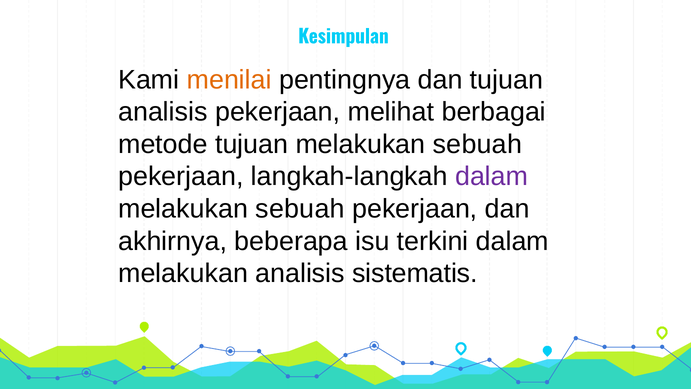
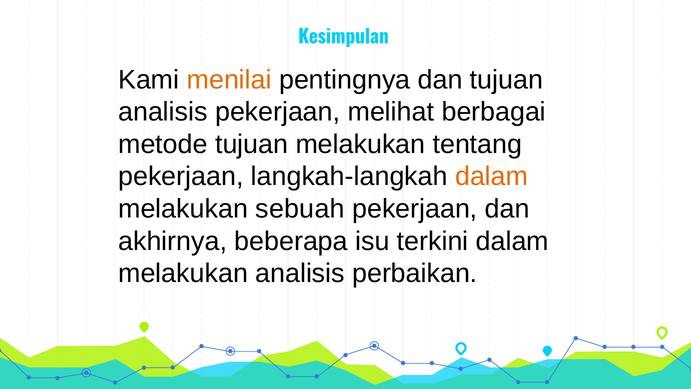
sebuah: sebuah -> tentang (477, 144)
dalam colour: purple -> orange (492, 176)
sistematis: sistematis -> perbaikan (415, 273)
